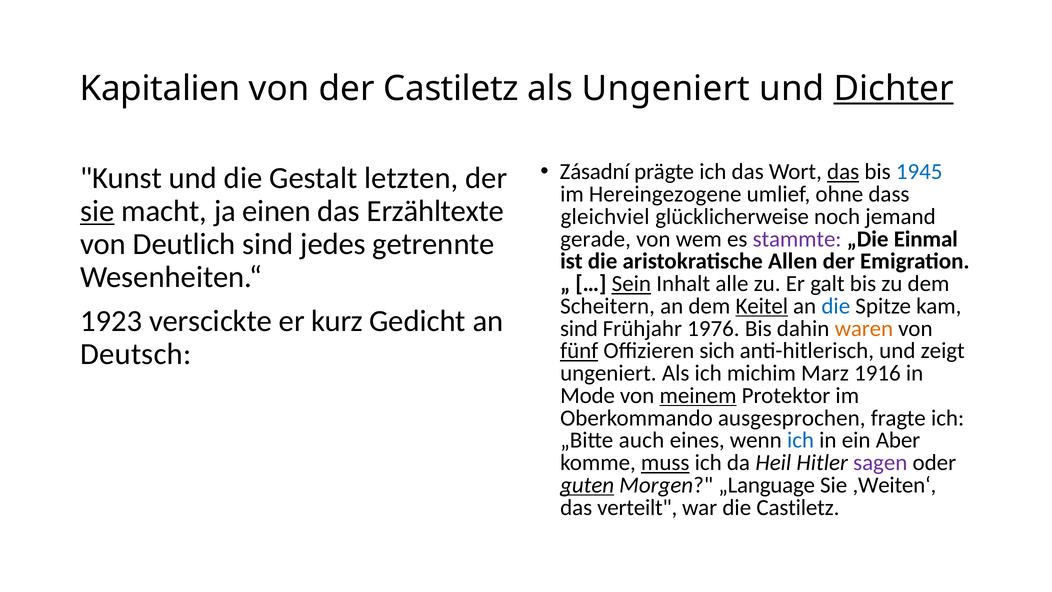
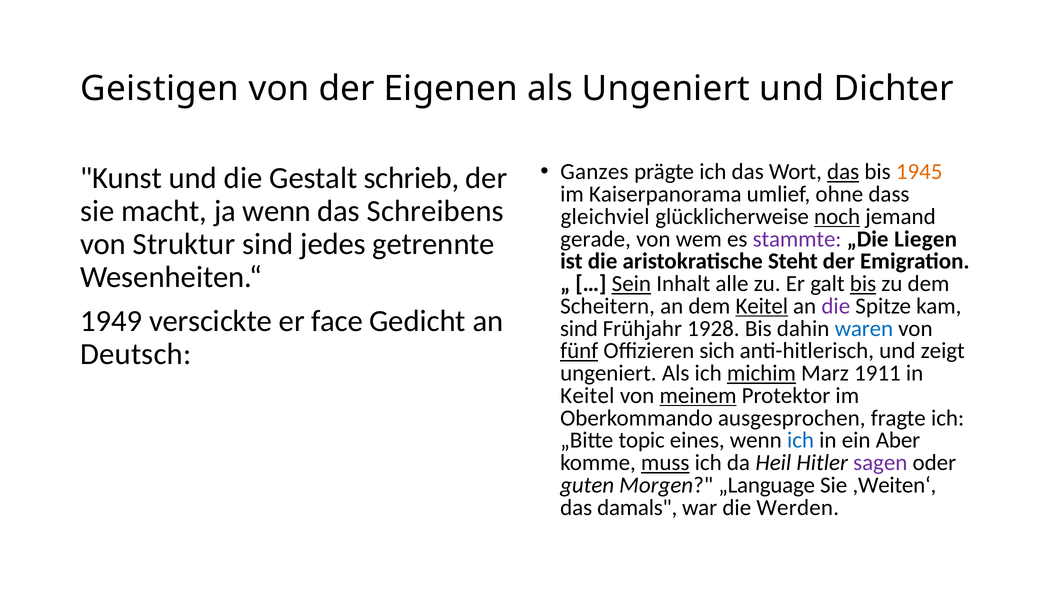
Kapitalien: Kapitalien -> Geistigen (160, 88)
der Castiletz: Castiletz -> Eigenen (451, 88)
Dichter underline: present -> none (894, 88)
Zásadní: Zásadní -> Ganzes (594, 172)
1945 colour: blue -> orange (919, 172)
letzten: letzten -> schrieb (411, 178)
Hereingezogene: Hereingezogene -> Kaiserpanorama (665, 194)
sie underline: present -> none (97, 211)
ja einen: einen -> wenn (277, 211)
Erzähltexte: Erzähltexte -> Schreibens (435, 211)
noch underline: none -> present (837, 216)
Einmal: Einmal -> Liegen (926, 239)
Deutlich: Deutlich -> Struktur (184, 244)
Allen: Allen -> Steht (793, 261)
bis underline: none -> present (863, 284)
die colour: blue -> purple (836, 306)
1923: 1923 -> 1949 (111, 321)
kurz: kurz -> face (337, 321)
1976: 1976 -> 1928 (713, 328)
waren colour: orange -> blue (864, 328)
michim underline: none -> present (761, 373)
1916: 1916 -> 1911 (877, 373)
Mode: Mode -> Keitel (587, 395)
auch: auch -> topic (642, 440)
guten underline: present -> none (587, 485)
verteilt: verteilt -> damals (637, 507)
die Castiletz: Castiletz -> Werden (798, 507)
